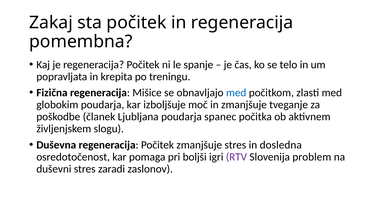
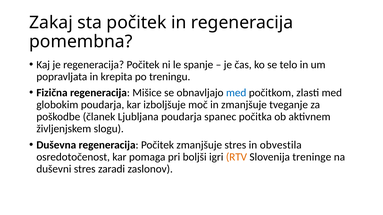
dosledna: dosledna -> obvestila (281, 145)
RTV colour: purple -> orange (236, 157)
problem: problem -> treninge (312, 157)
